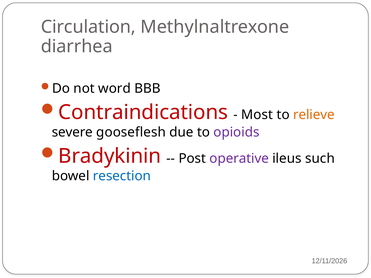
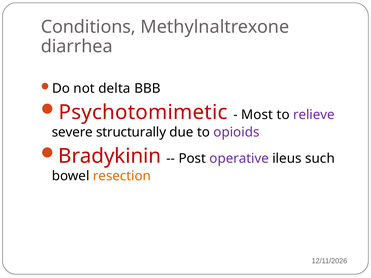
Circulation: Circulation -> Conditions (88, 27)
word: word -> delta (114, 89)
Contraindications: Contraindications -> Psychotomimetic (143, 113)
relieve colour: orange -> purple (314, 115)
gooseflesh: gooseflesh -> structurally (131, 132)
resection colour: blue -> orange (122, 176)
